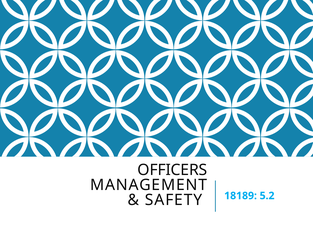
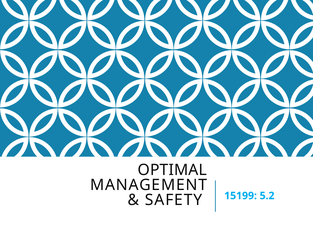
OFFICERS: OFFICERS -> OPTIMAL (172, 170)
18189: 18189 -> 15199 (241, 196)
